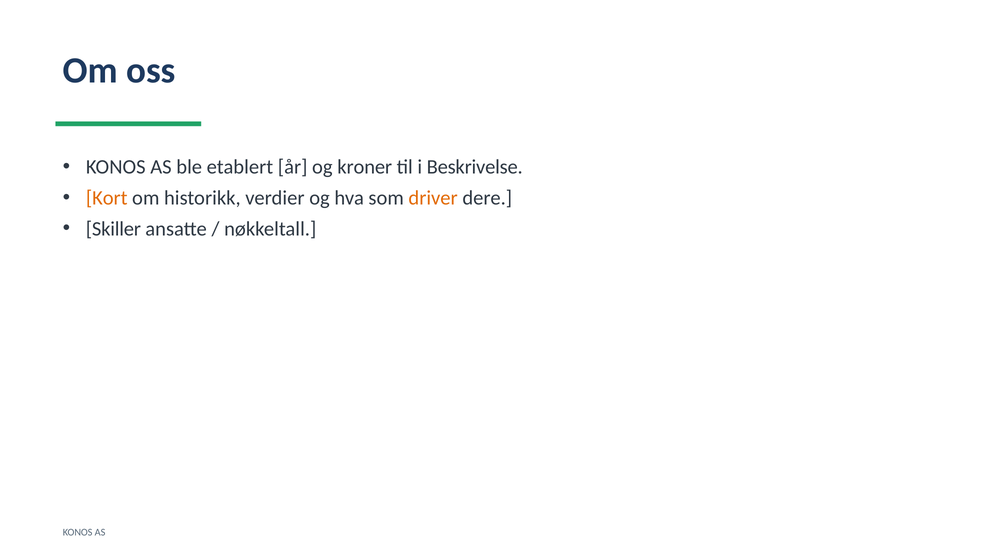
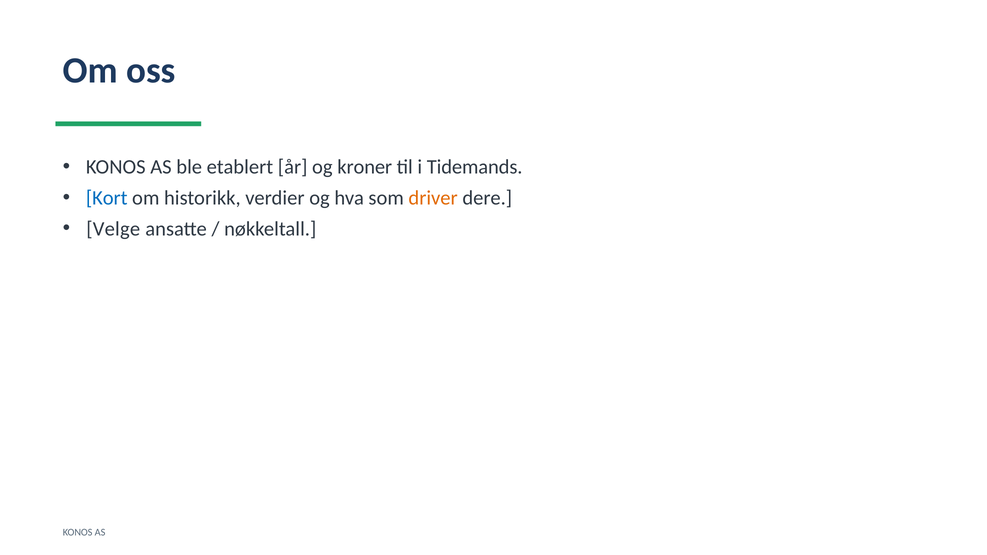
Beskrivelse: Beskrivelse -> Tidemands (475, 167)
Kort colour: orange -> blue (107, 198)
Skiller: Skiller -> Velge (113, 229)
